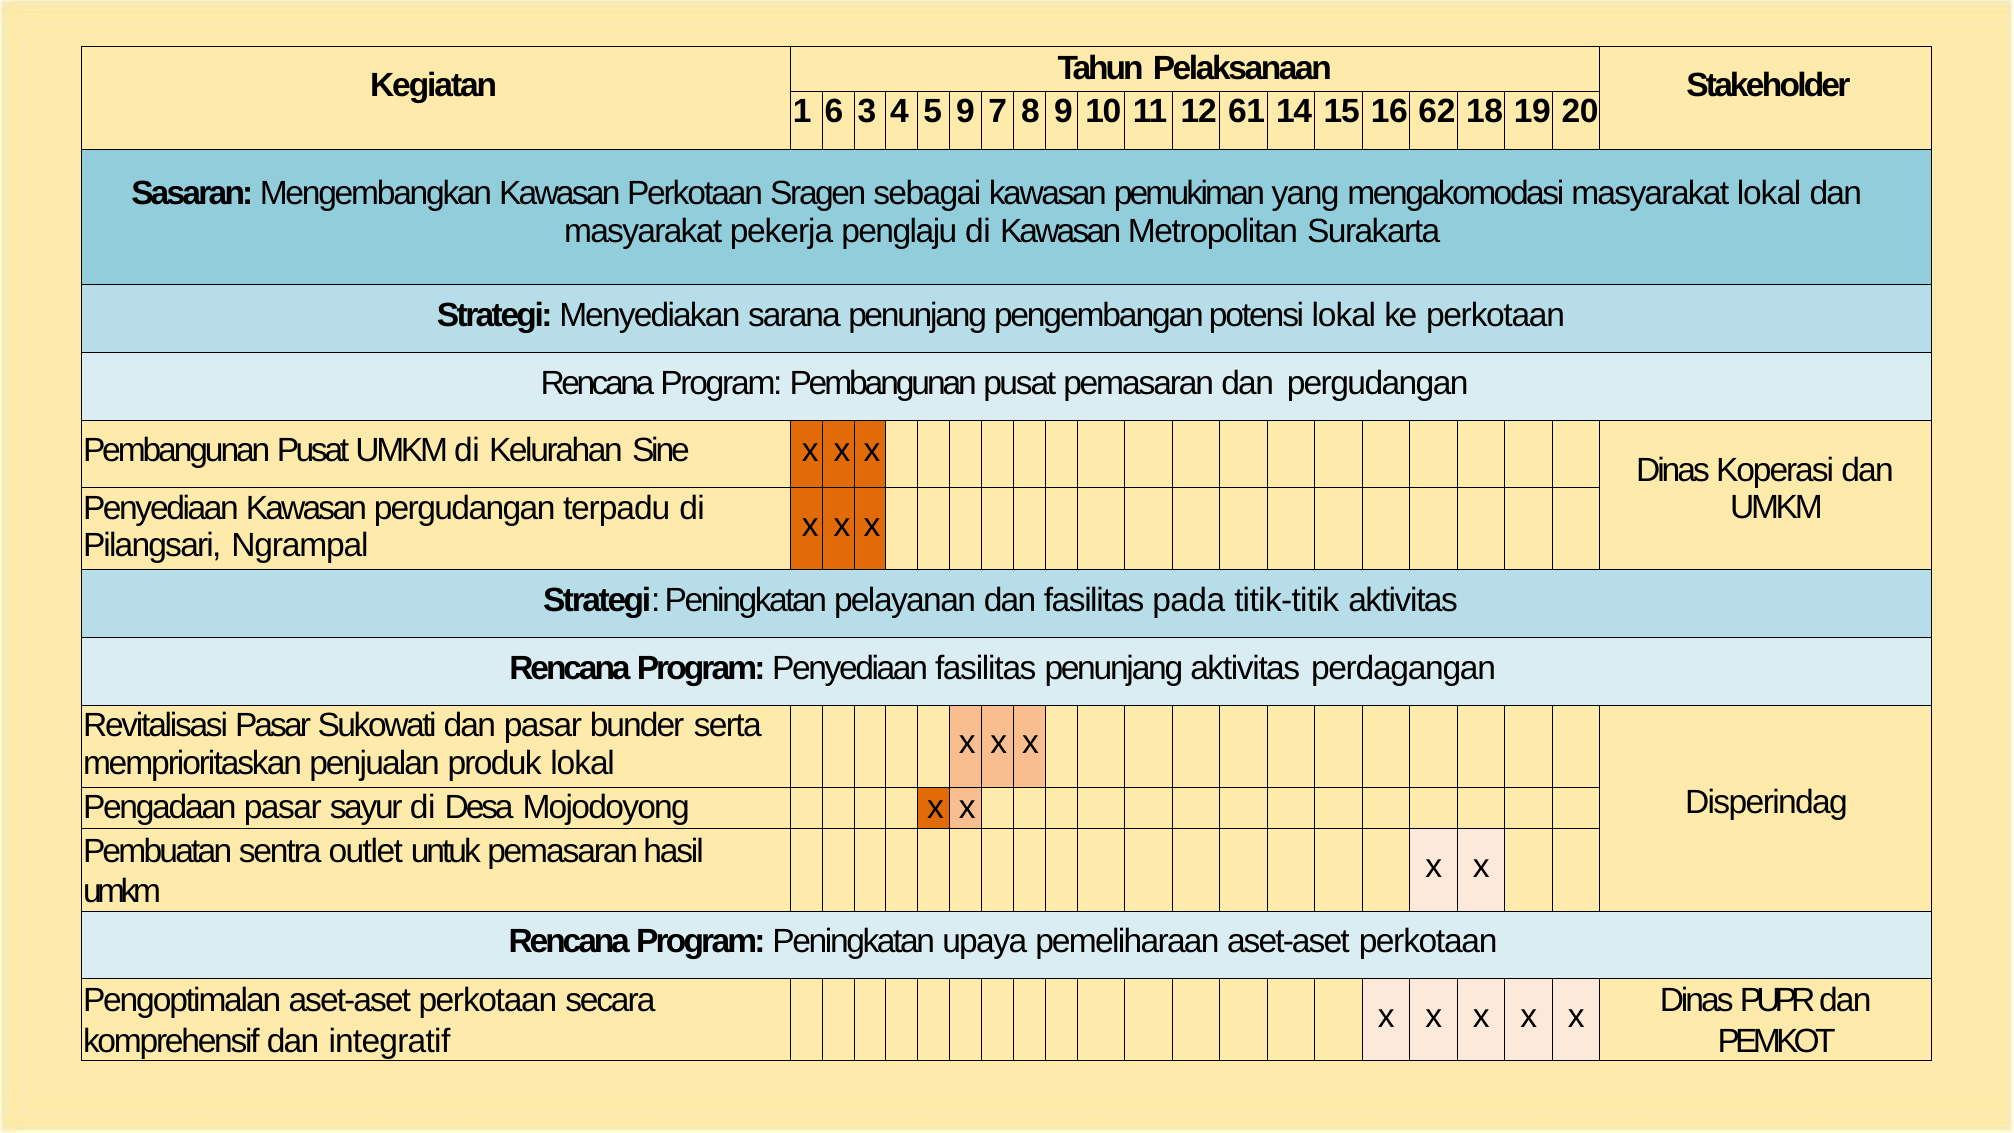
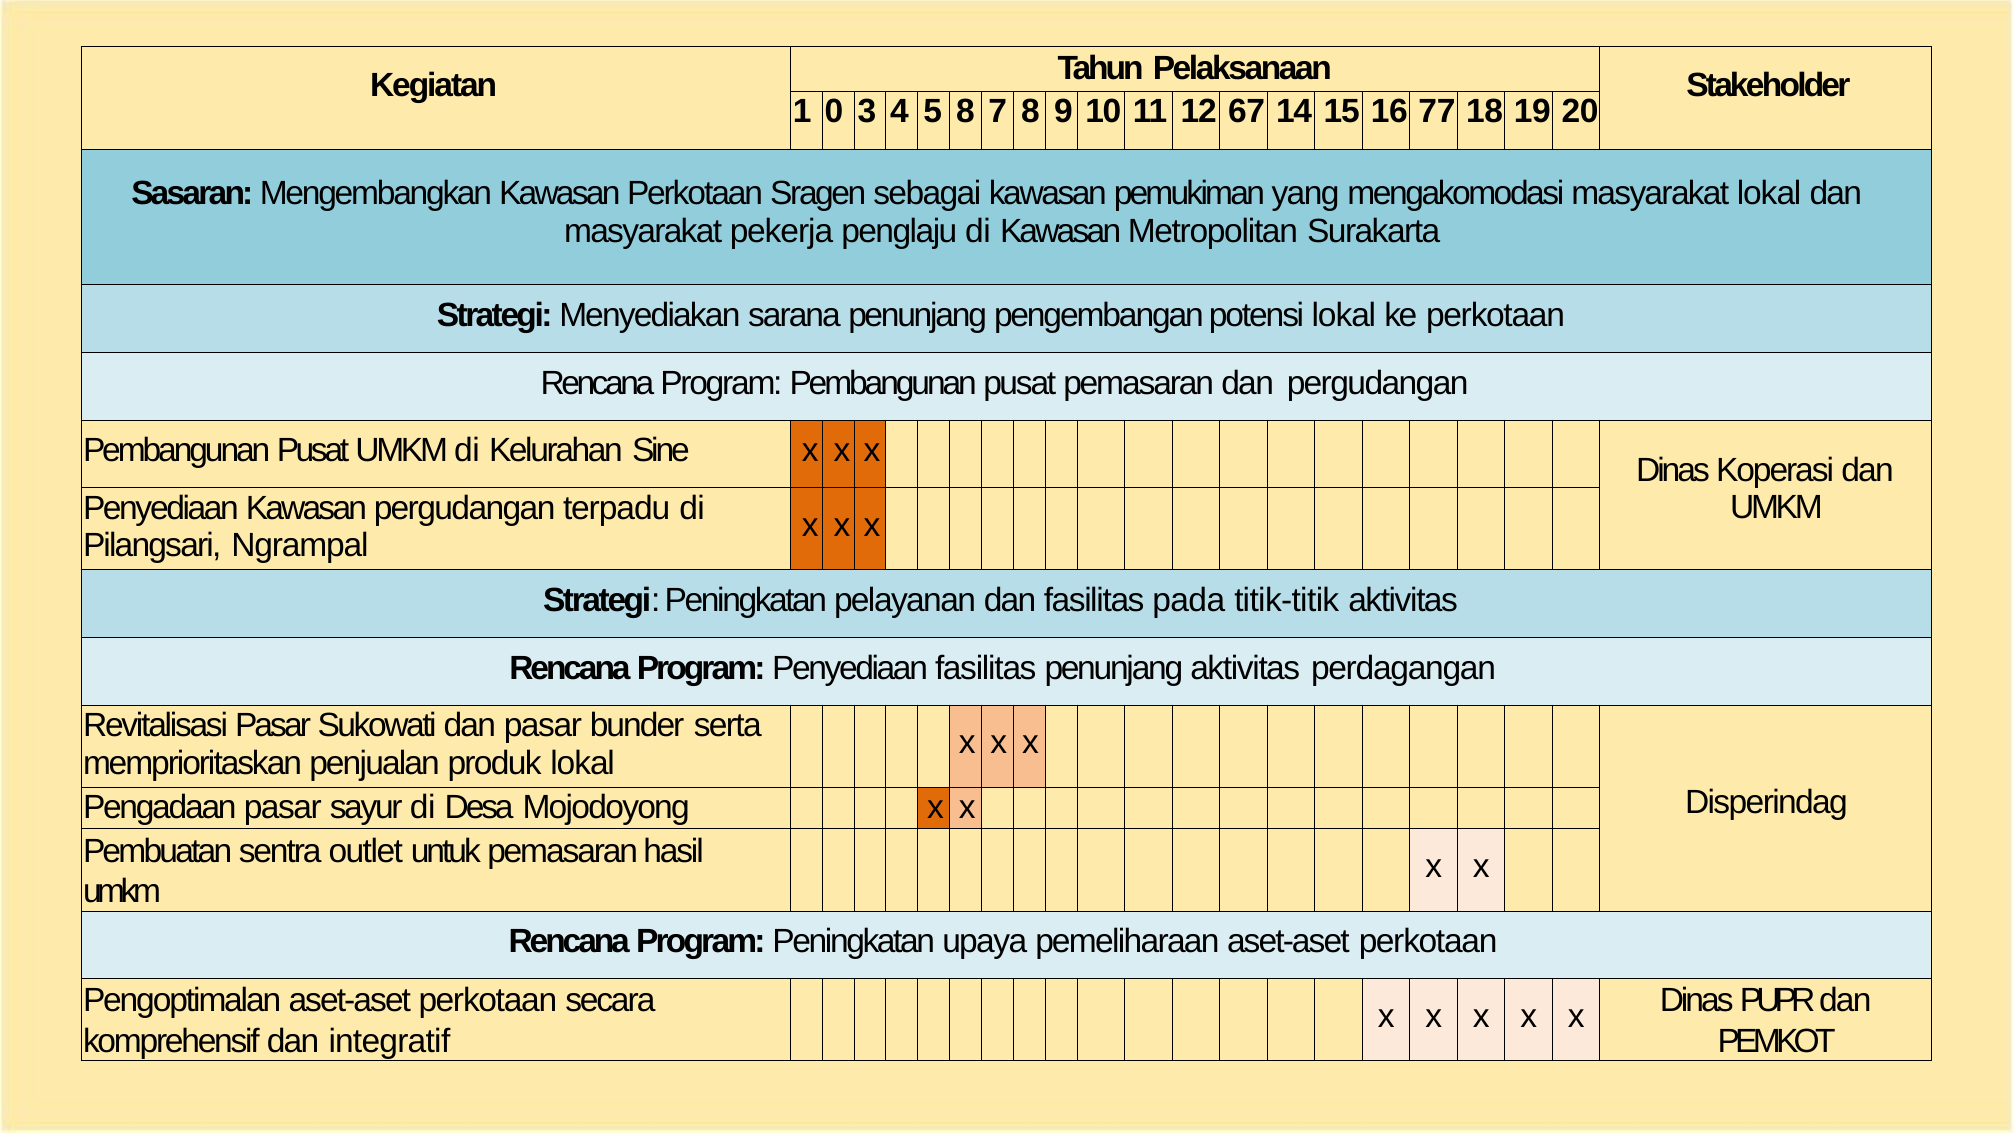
6: 6 -> 0 (834, 111)
5 9: 9 -> 8 (966, 111)
61: 61 -> 67 (1247, 111)
62: 62 -> 77 (1437, 111)
